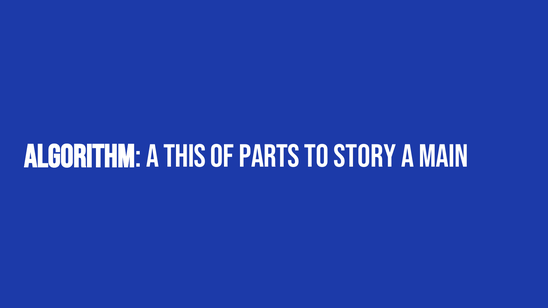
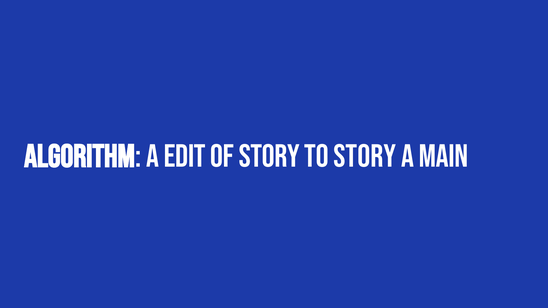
this: this -> edit (185, 156)
of parts: parts -> story (269, 156)
